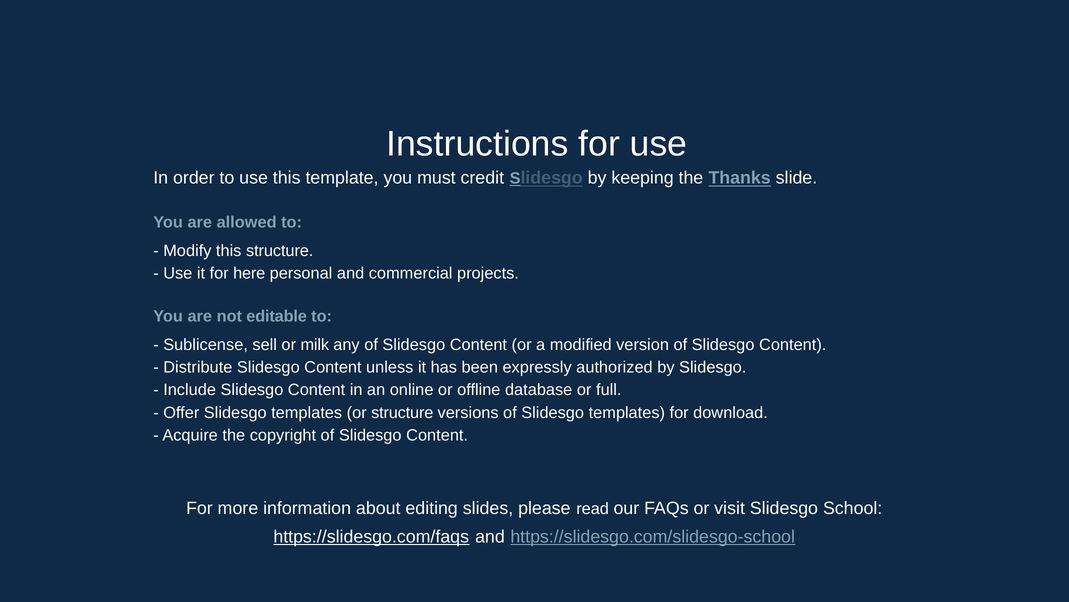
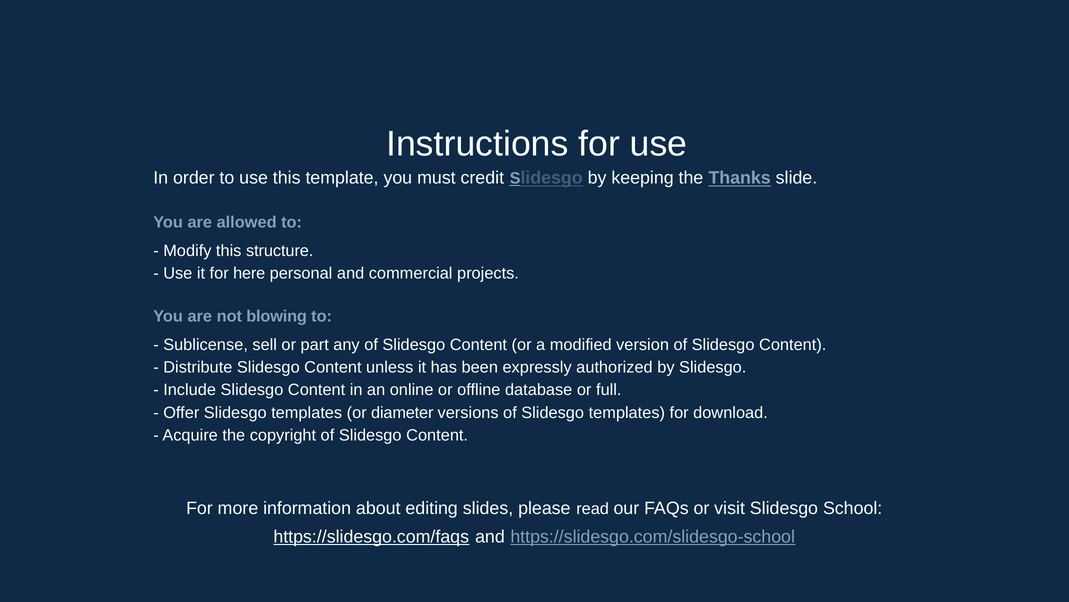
editable: editable -> blowing (277, 316)
milk: milk -> part (315, 345)
or structure: structure -> diameter (402, 412)
